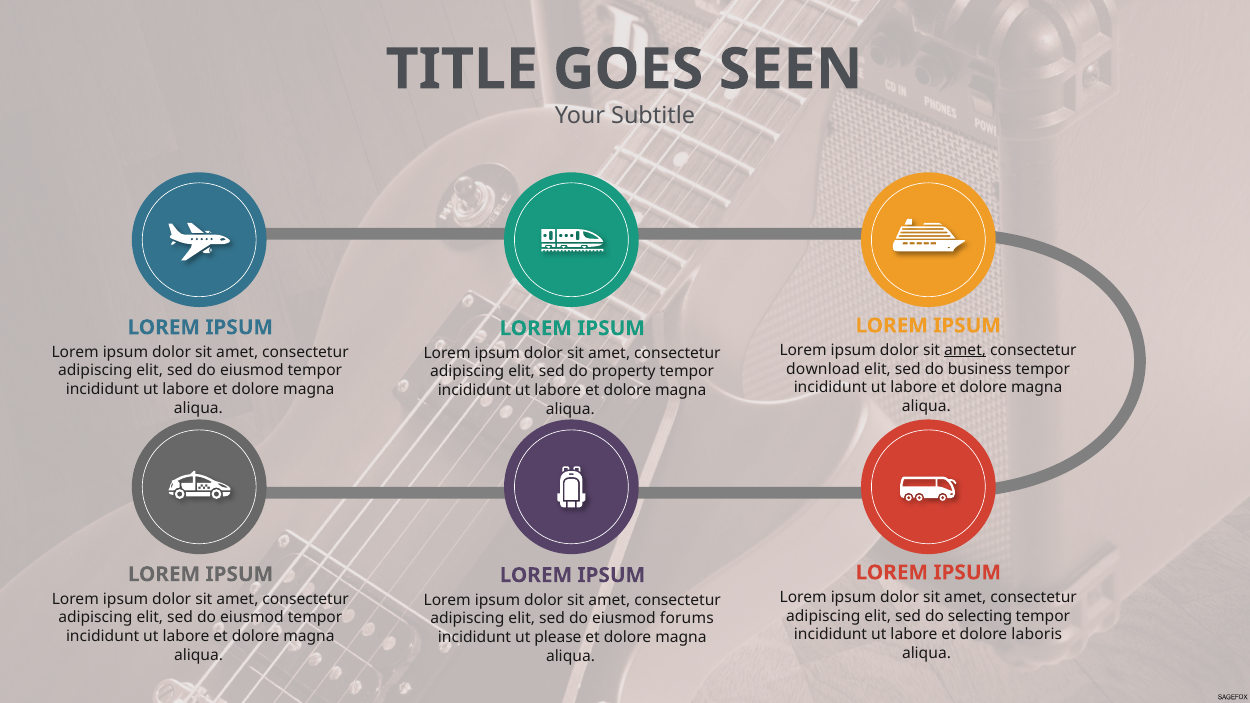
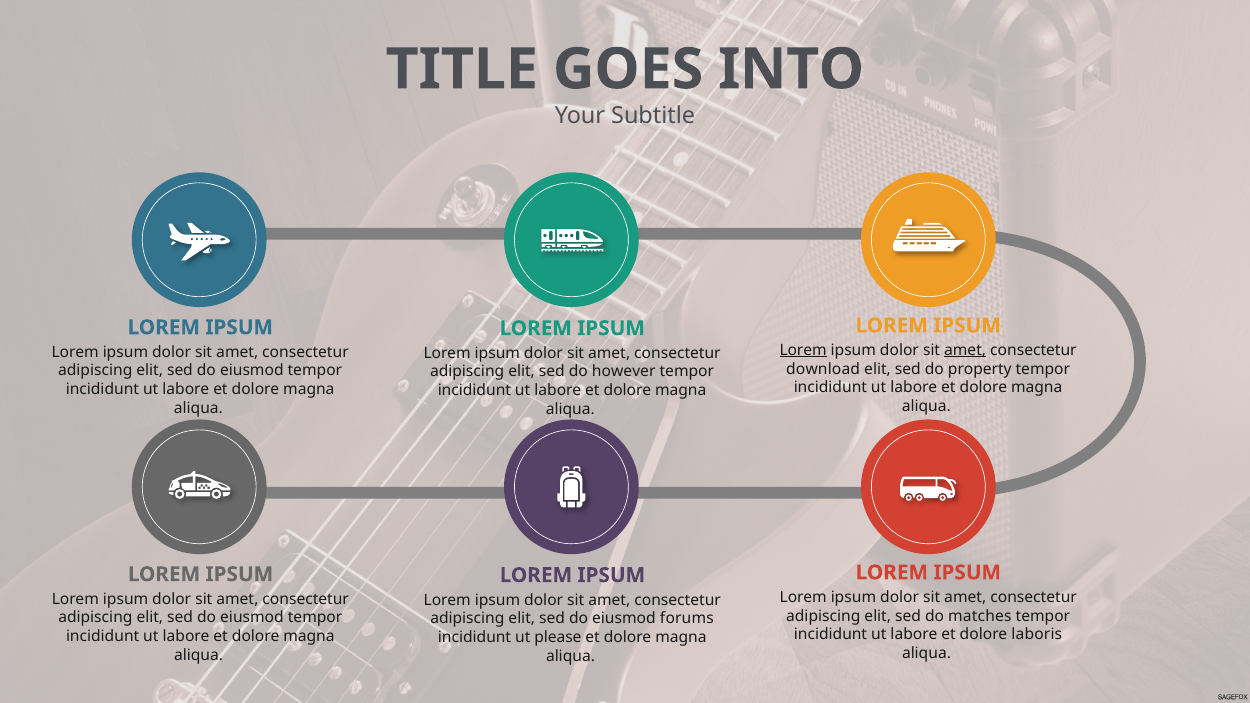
SEEN: SEEN -> INTO (791, 69)
Lorem underline: none -> present (803, 350)
business: business -> property (980, 369)
property: property -> however (624, 372)
selecting: selecting -> matches (980, 616)
